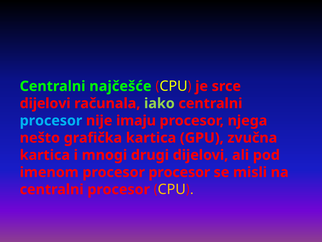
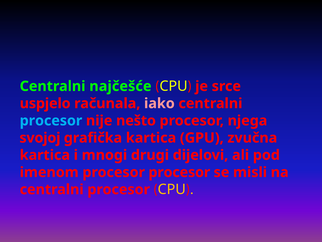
dijelovi: dijelovi -> uspjelo (45, 103)
iako colour: light green -> pink (159, 103)
imaju: imaju -> nešto (136, 120)
nešto: nešto -> svojoj (40, 138)
